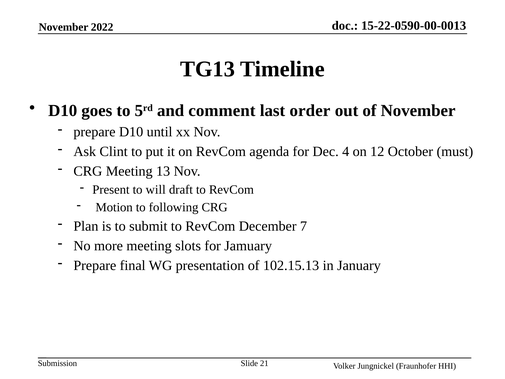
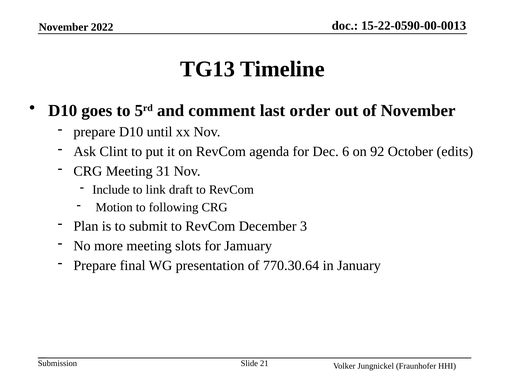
4: 4 -> 6 (346, 151)
12: 12 -> 92 (377, 151)
must: must -> edits (455, 151)
13: 13 -> 31 (163, 171)
Present: Present -> Include (111, 189)
will: will -> link (156, 189)
7: 7 -> 3 (304, 226)
102.15.13: 102.15.13 -> 770.30.64 (291, 265)
